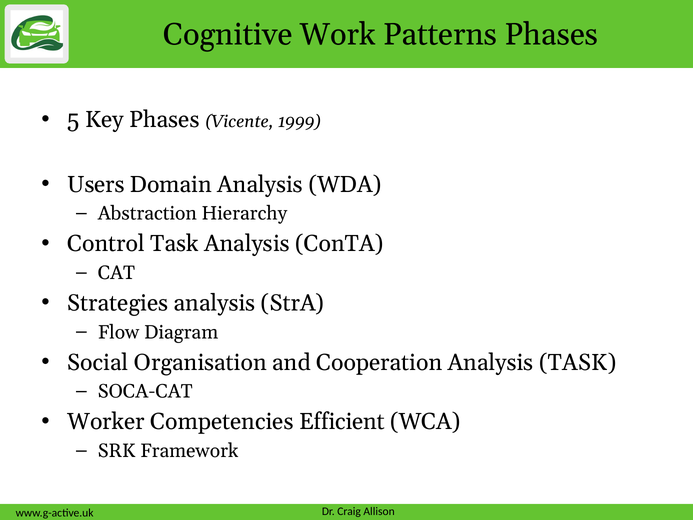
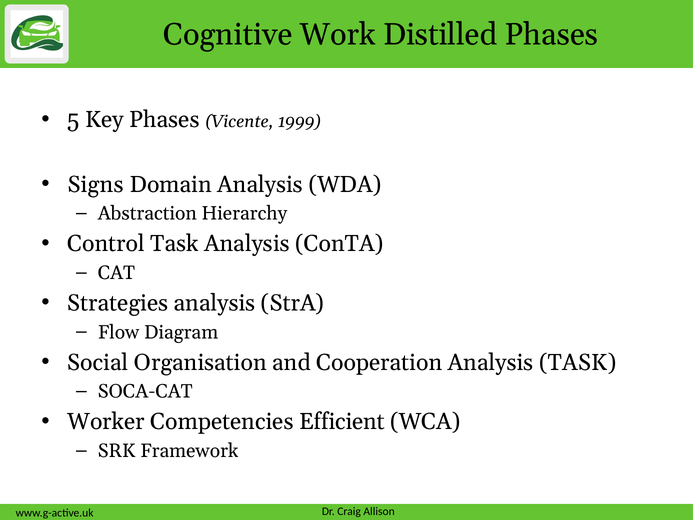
Patterns: Patterns -> Distilled (440, 34)
Users: Users -> Signs (96, 184)
